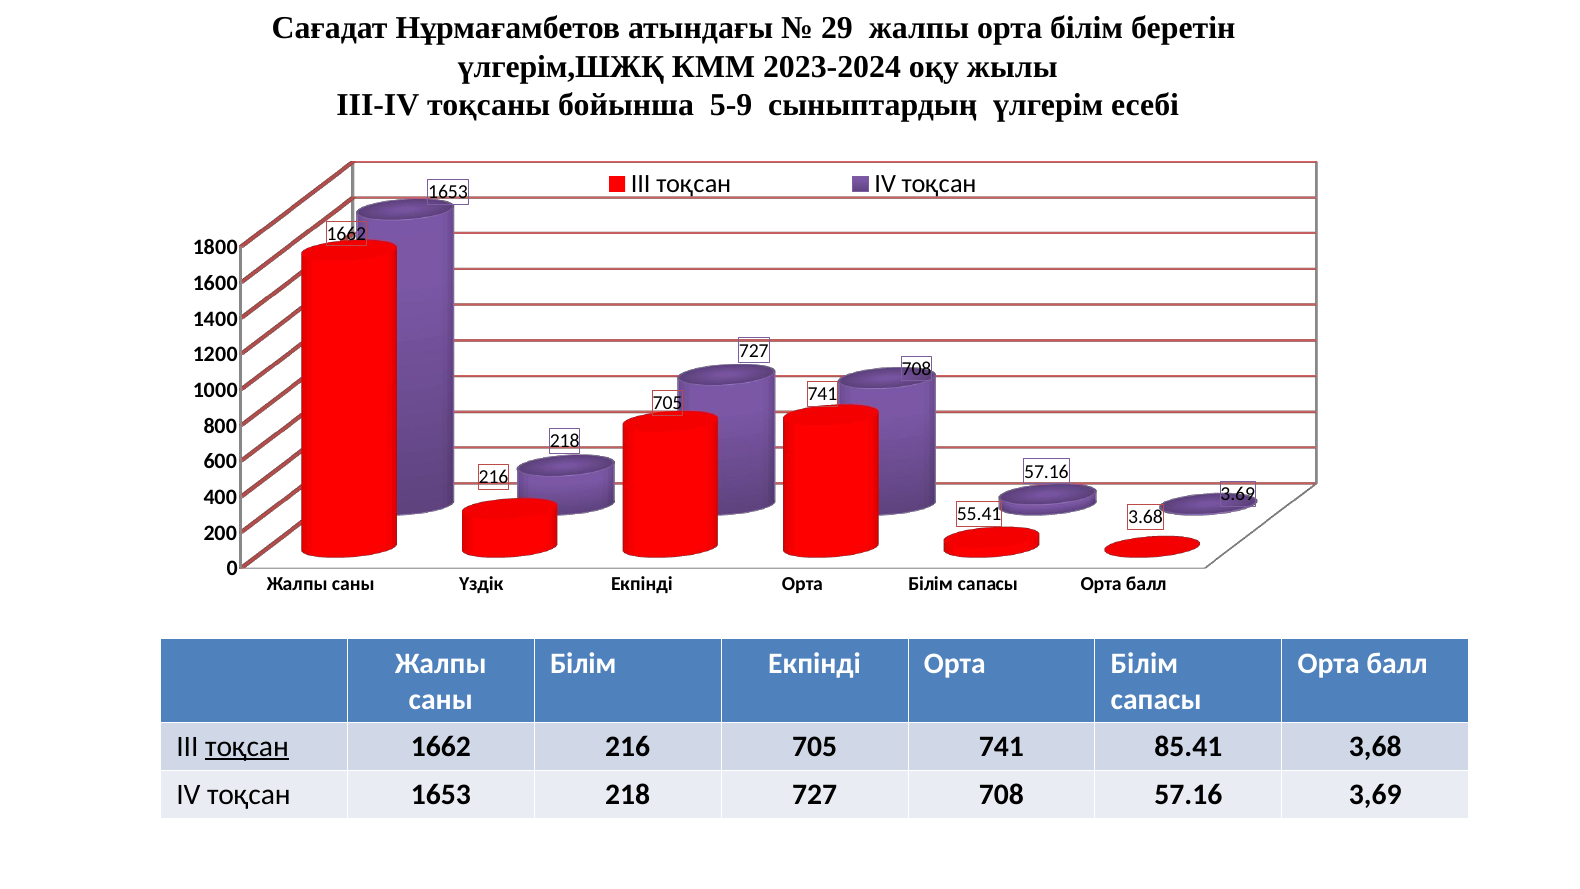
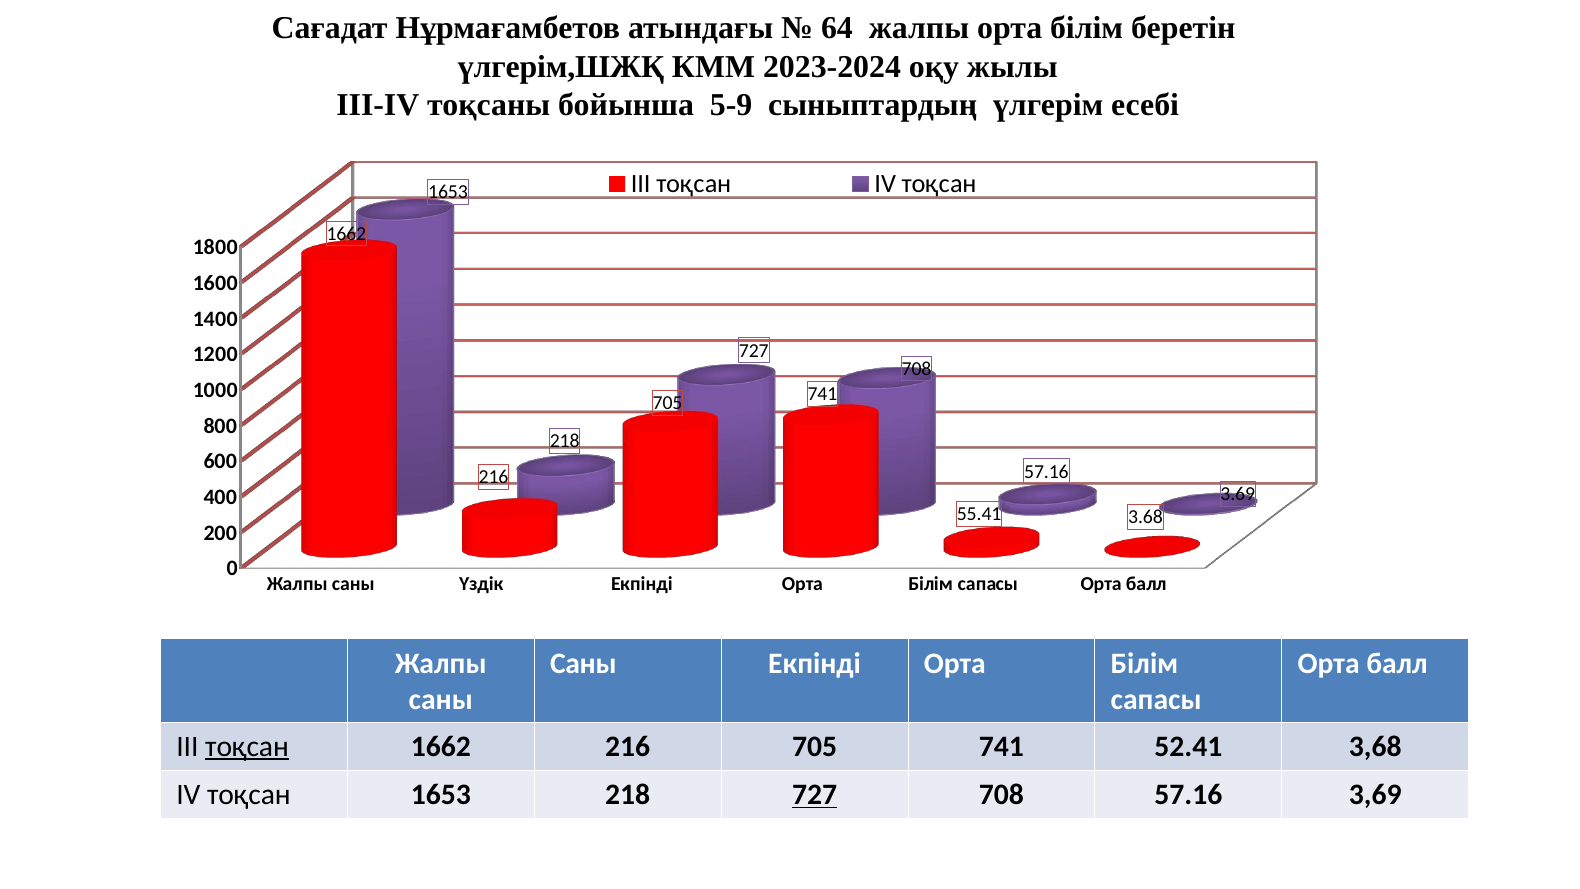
29: 29 -> 64 (837, 28)
Білім: Білім -> Саны (583, 663)
85.41: 85.41 -> 52.41 (1188, 746)
727 underline: none -> present (815, 794)
